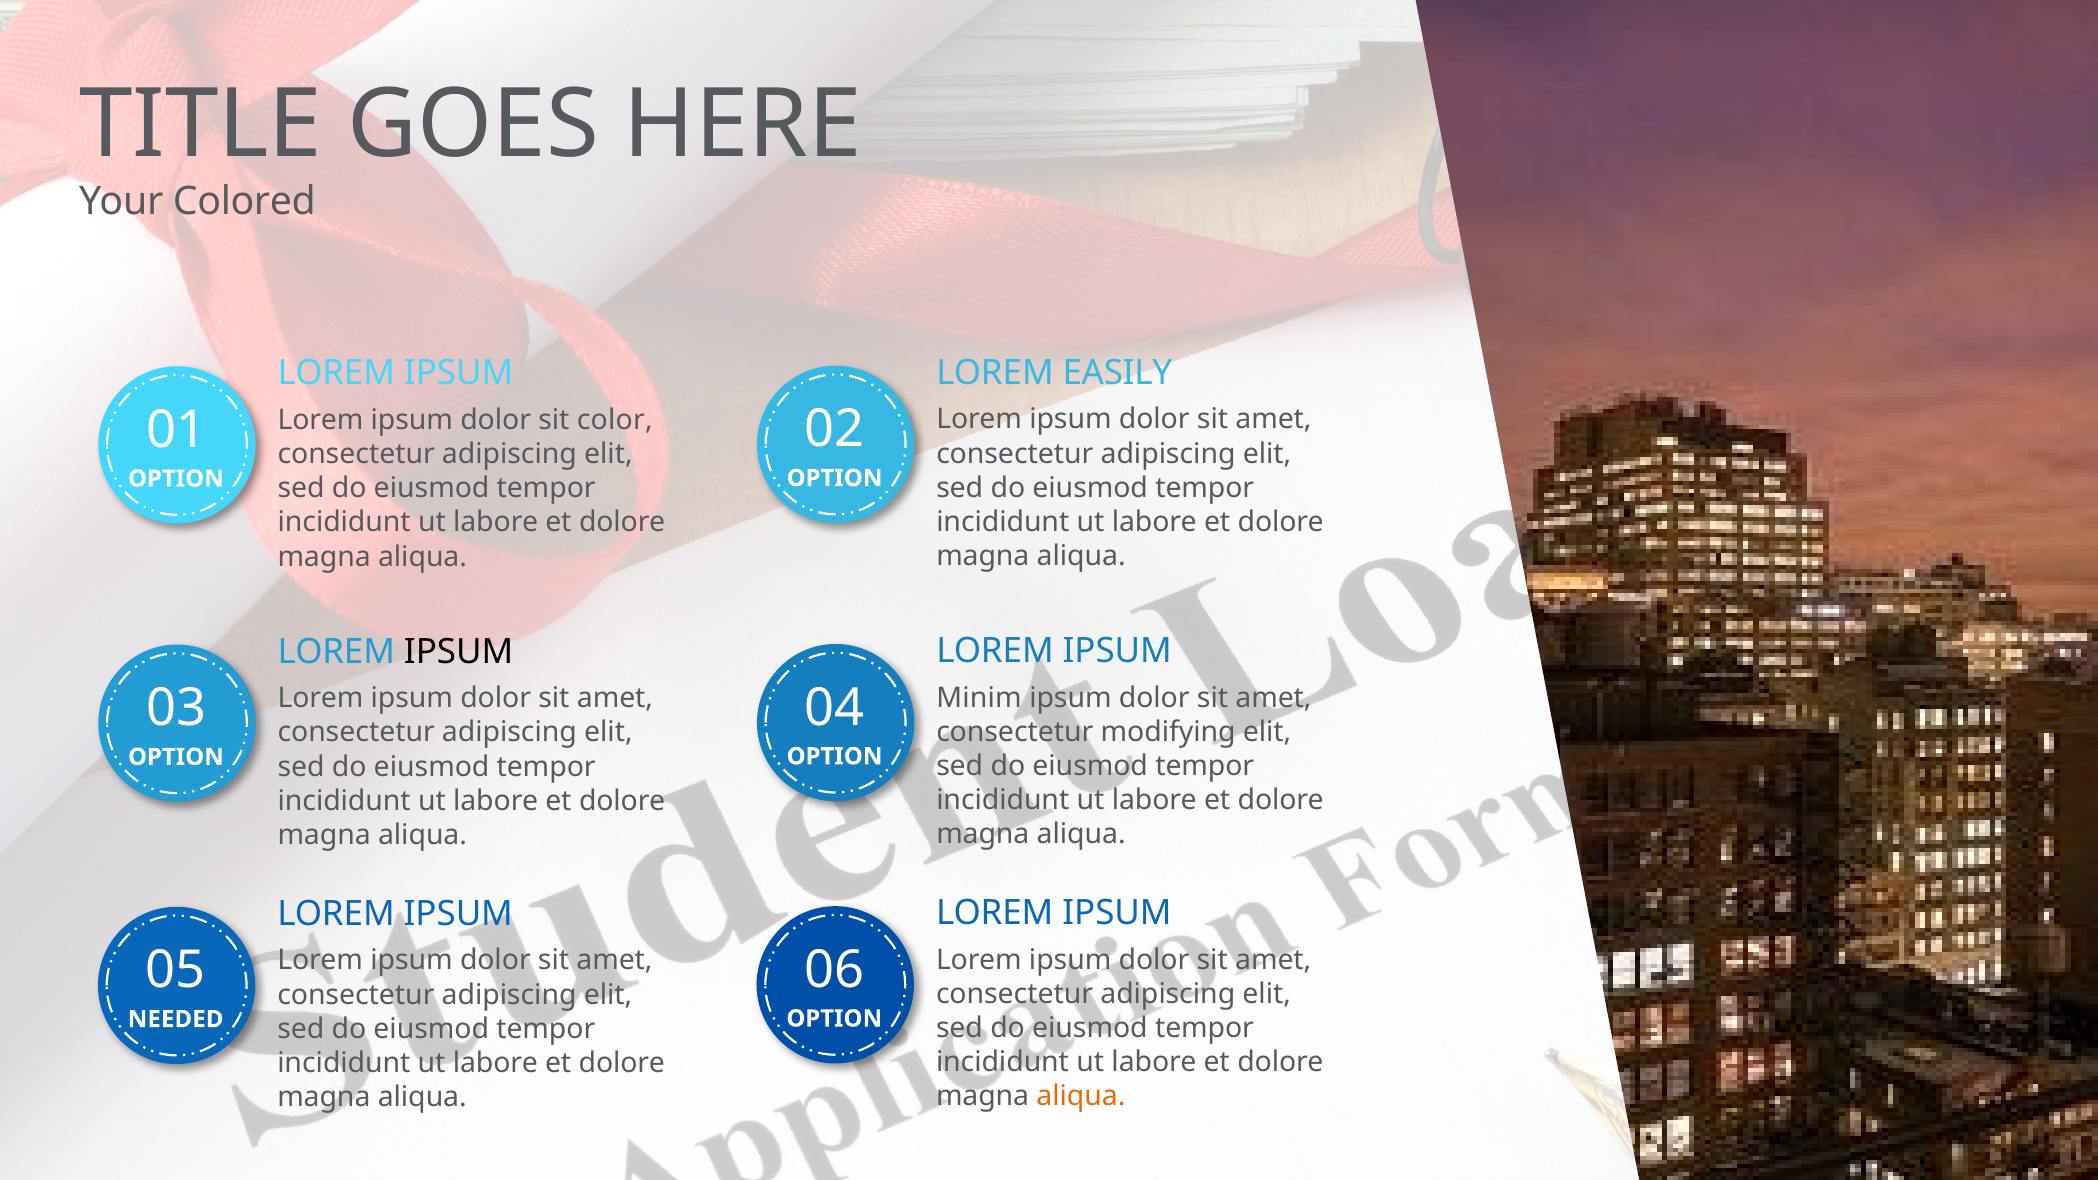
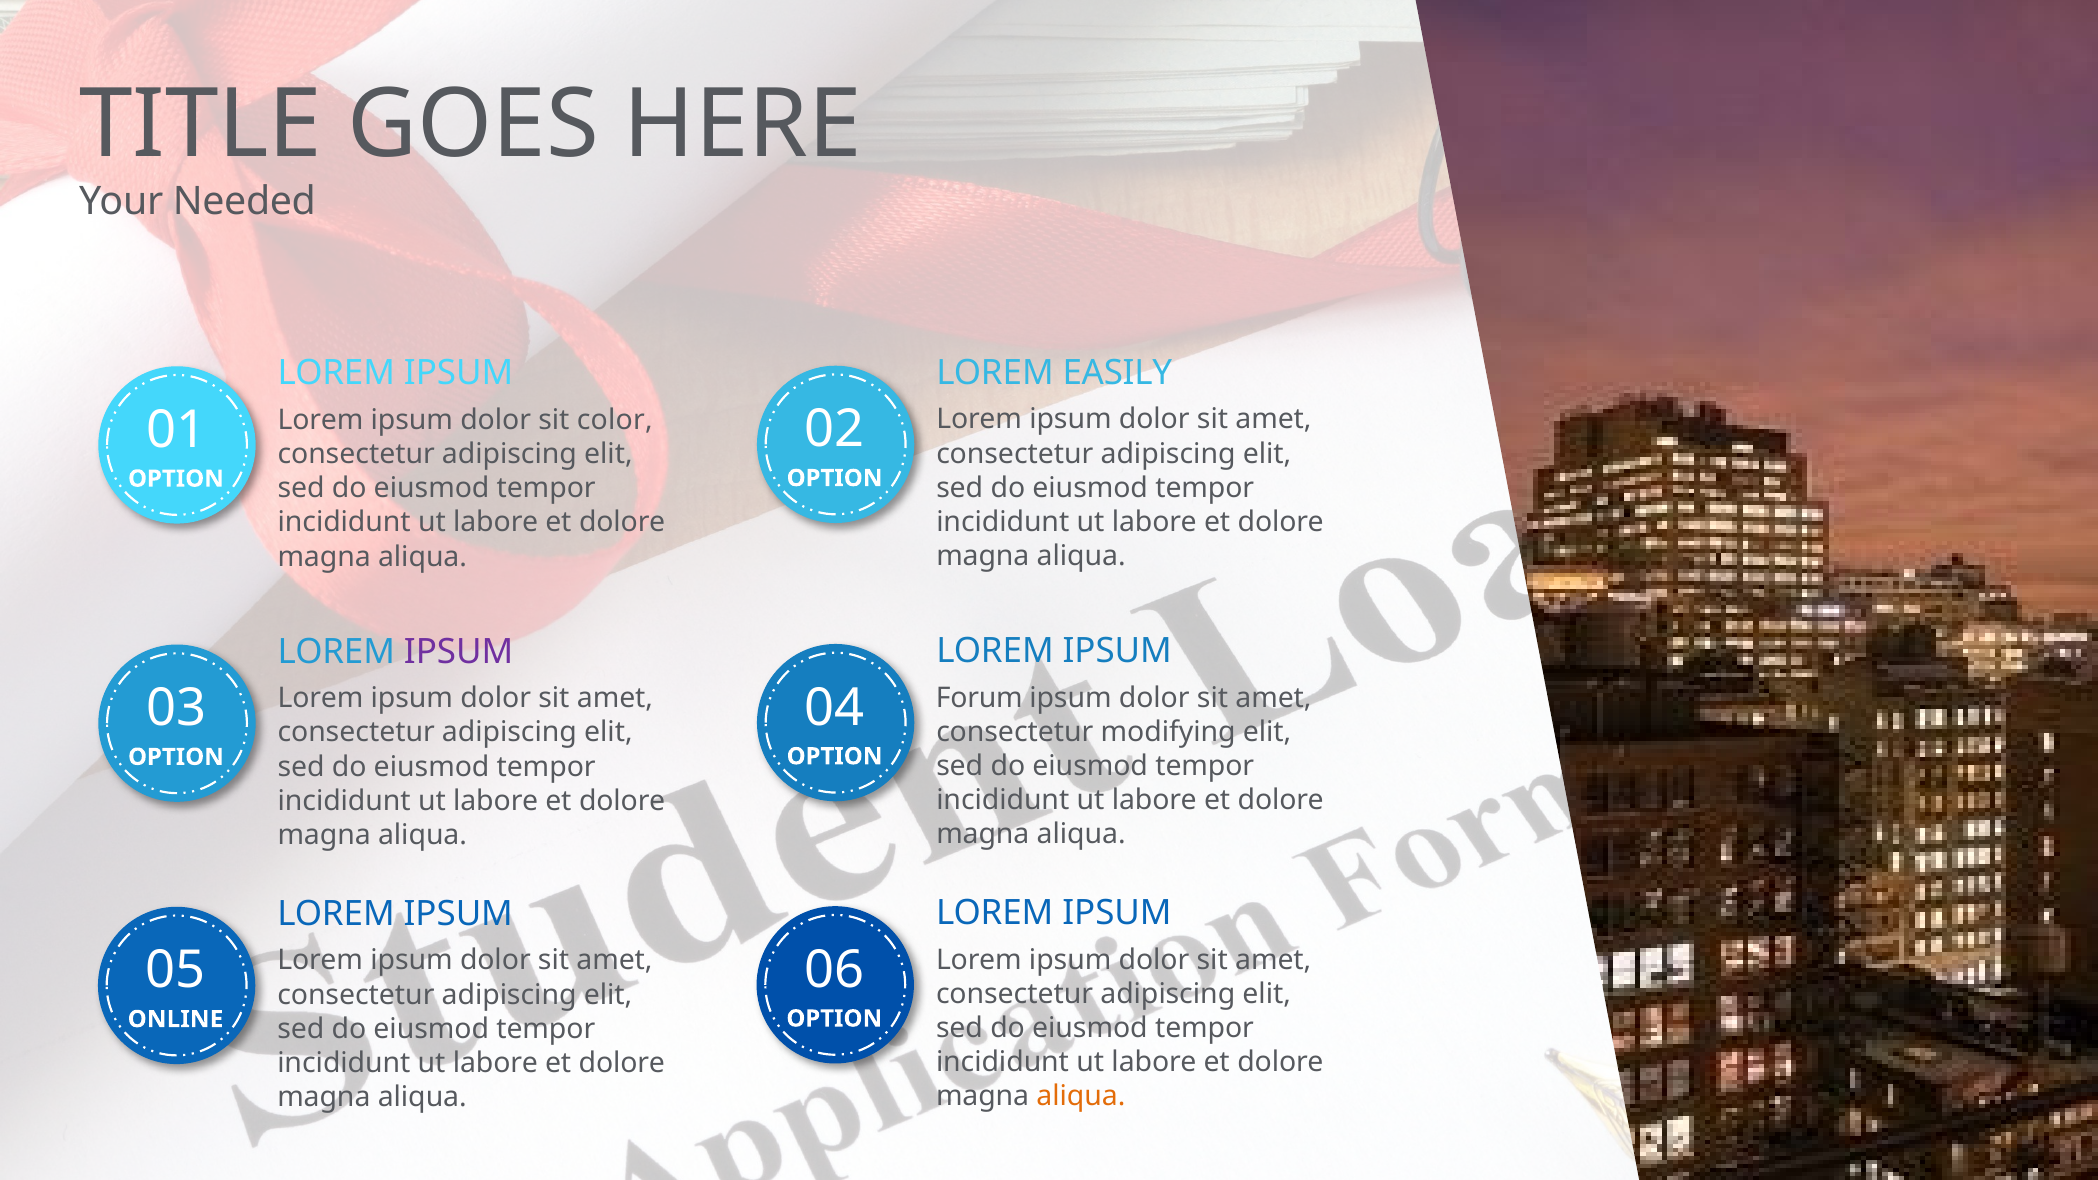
Colored: Colored -> Needed (244, 202)
IPSUM colour: black -> purple (459, 652)
Minim: Minim -> Forum (979, 698)
NEEDED: NEEDED -> ONLINE (176, 1019)
